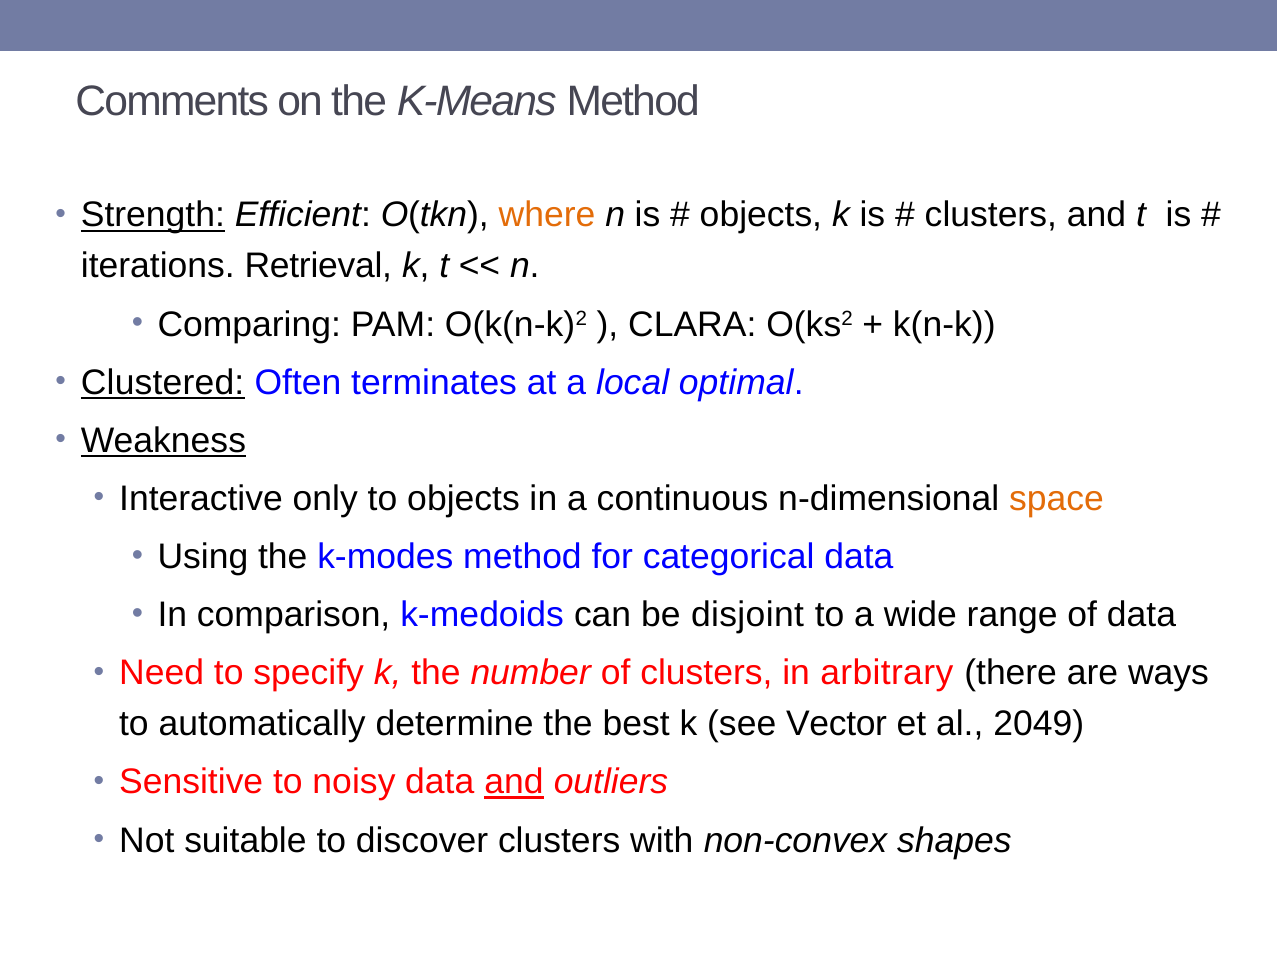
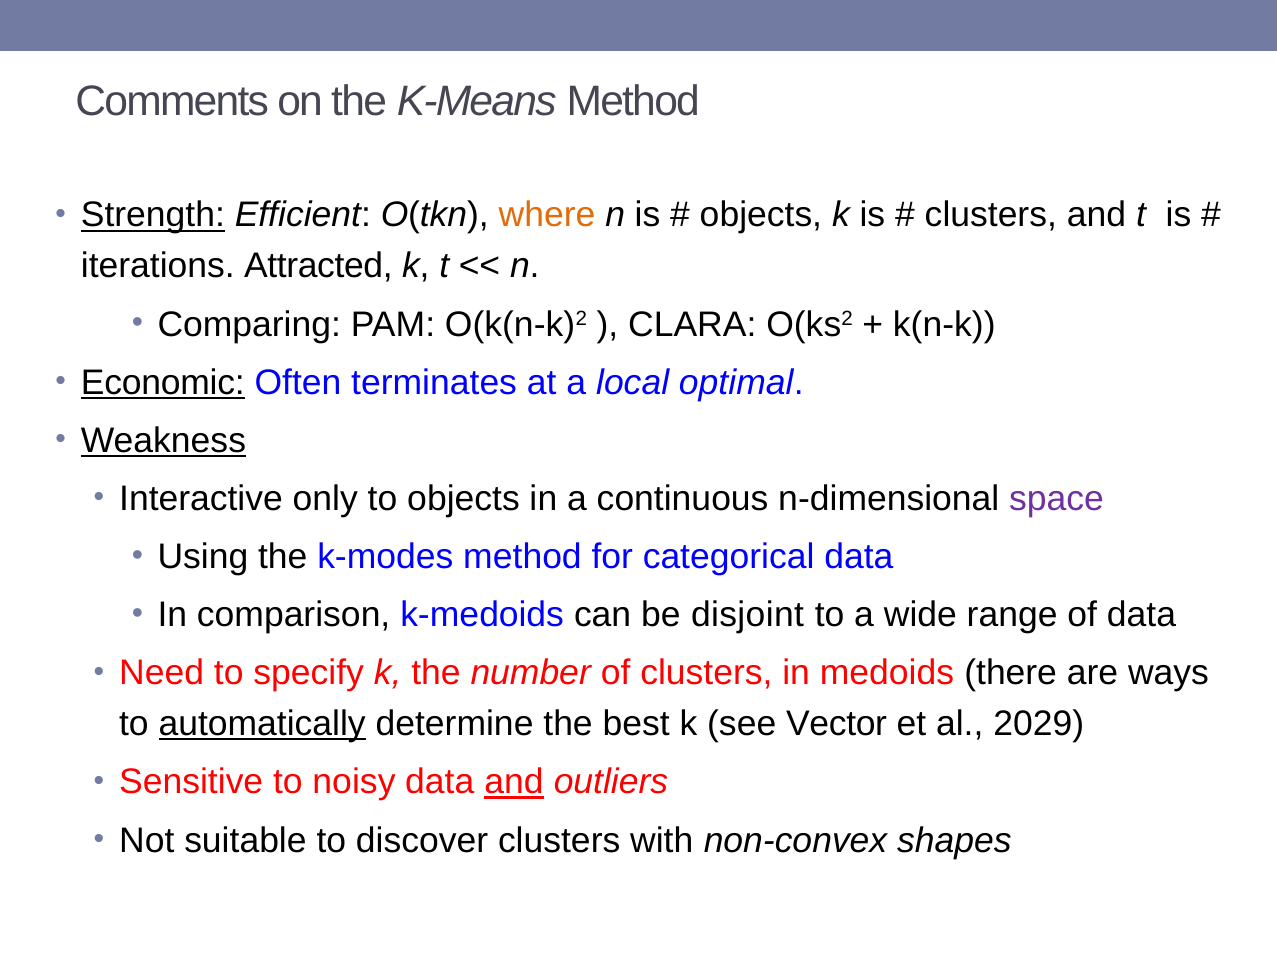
Retrieval: Retrieval -> Attracted (318, 266)
Clustered: Clustered -> Economic (163, 383)
space colour: orange -> purple (1057, 499)
arbitrary: arbitrary -> medoids (887, 674)
automatically underline: none -> present (262, 725)
2049: 2049 -> 2029 (1039, 725)
